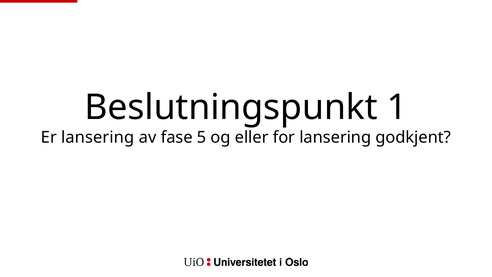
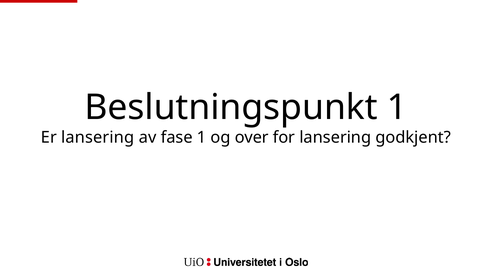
fase 5: 5 -> 1 (202, 137)
eller: eller -> over (252, 137)
